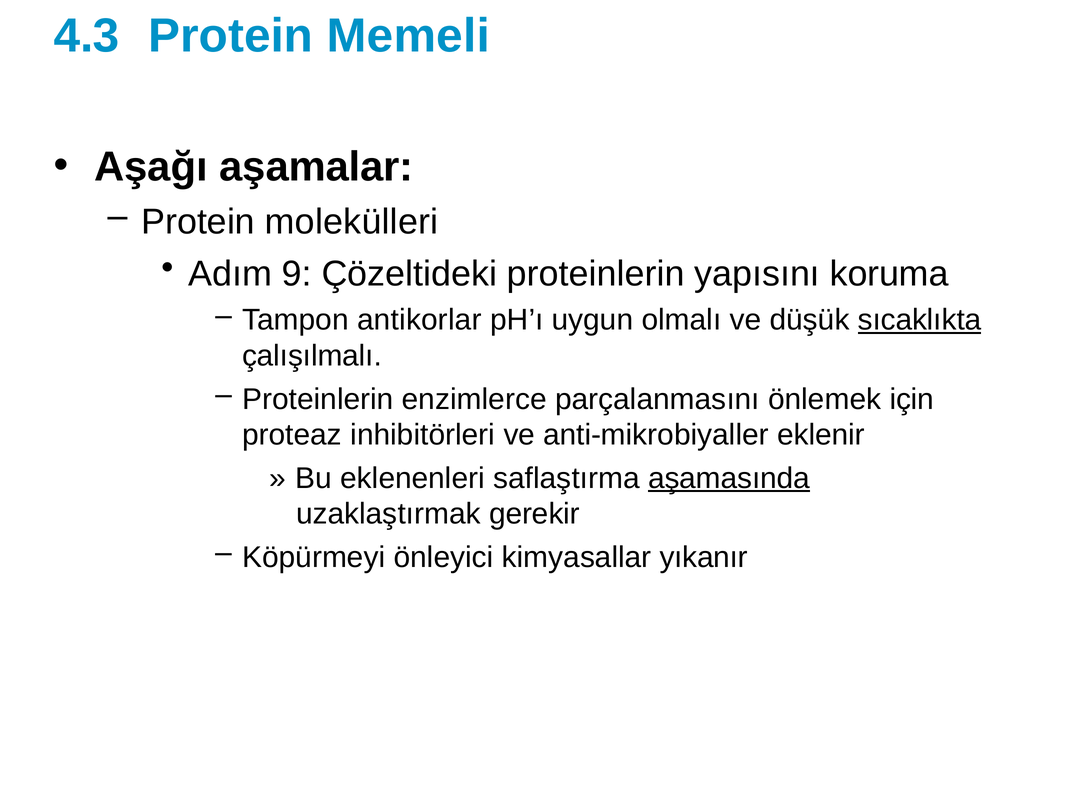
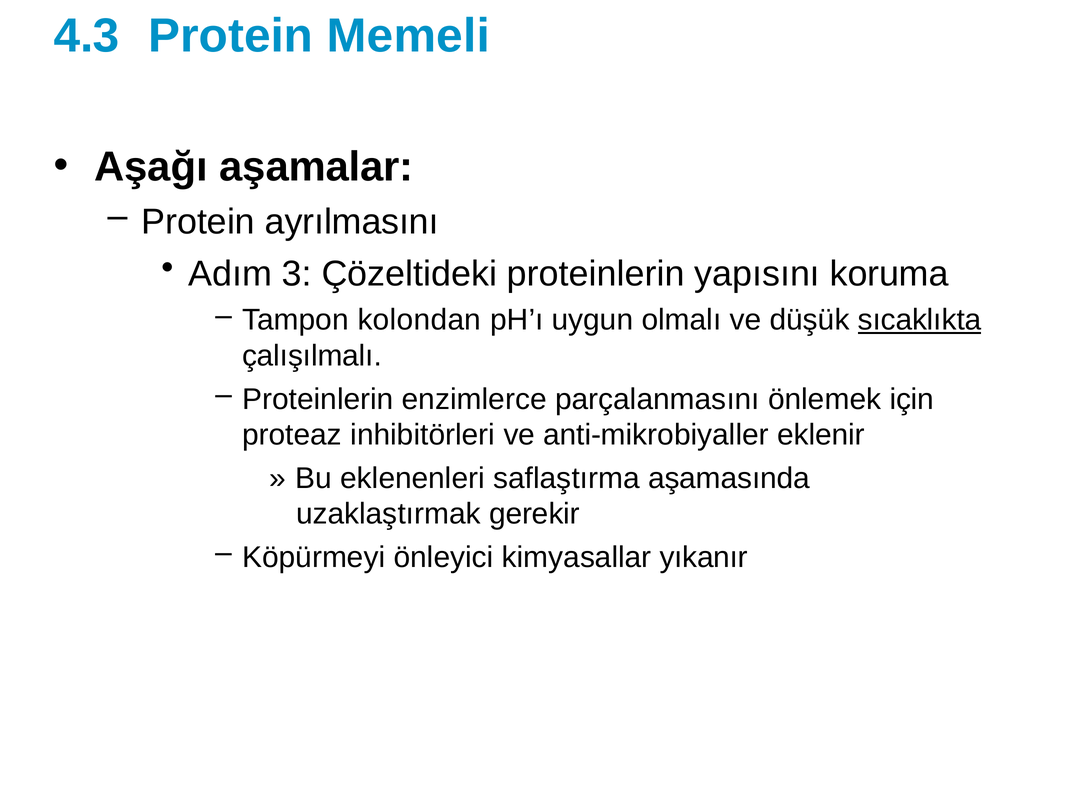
molekülleri: molekülleri -> ayrılmasını (352, 222)
9: 9 -> 3 (297, 274)
antikorlar: antikorlar -> kolondan (419, 320)
aşamasında underline: present -> none (729, 478)
